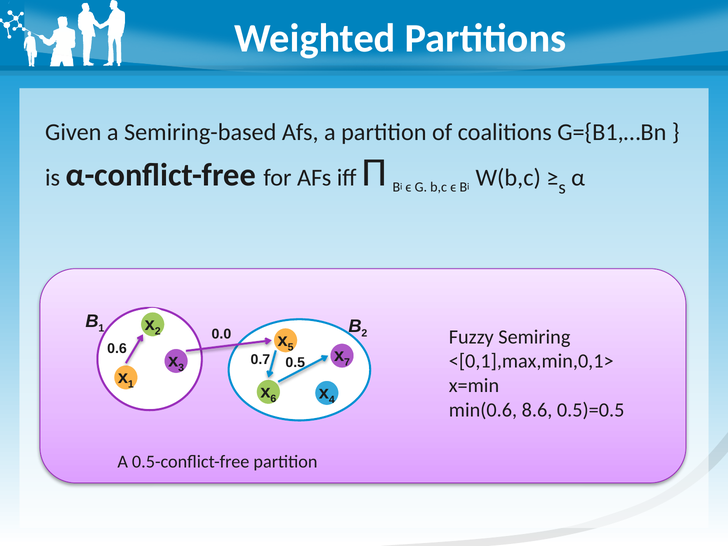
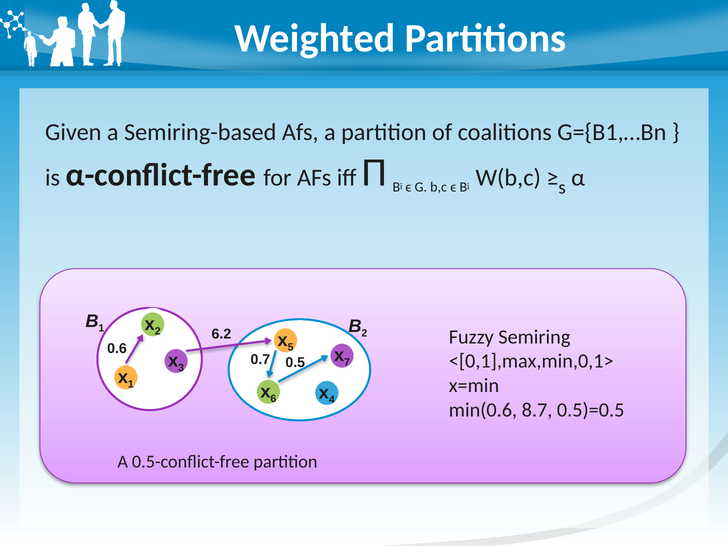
0.0: 0.0 -> 6.2 (221, 334)
8.6: 8.6 -> 8.7 (537, 410)
